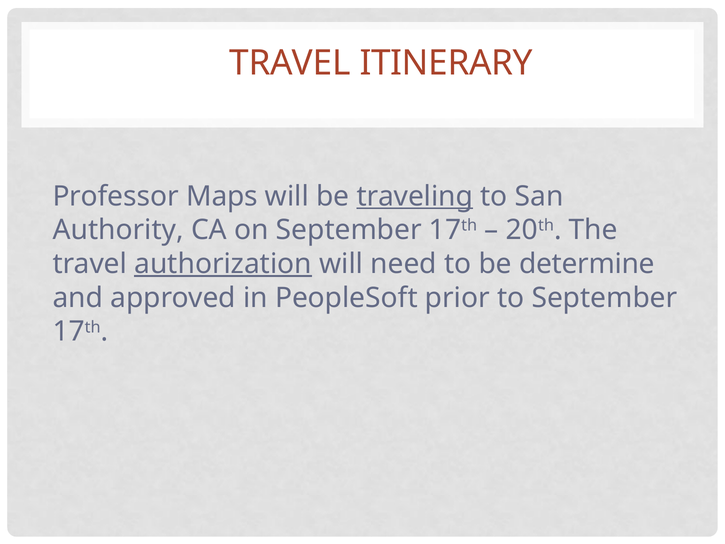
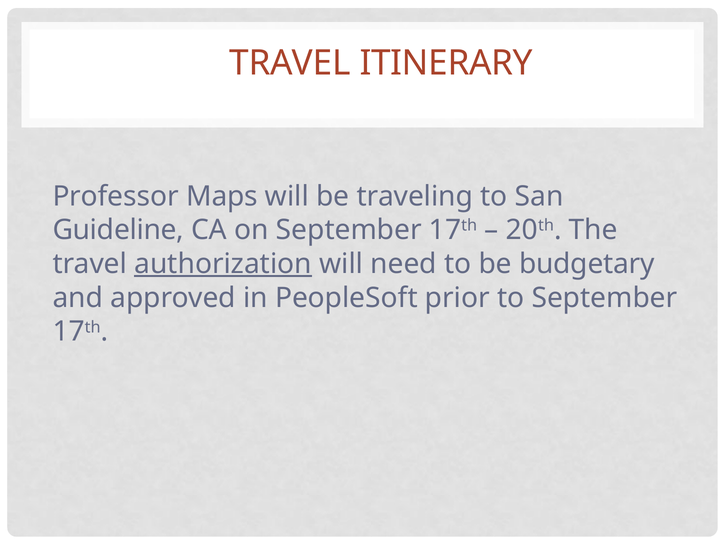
traveling underline: present -> none (415, 196)
Authority: Authority -> Guideline (118, 230)
determine: determine -> budgetary (587, 264)
